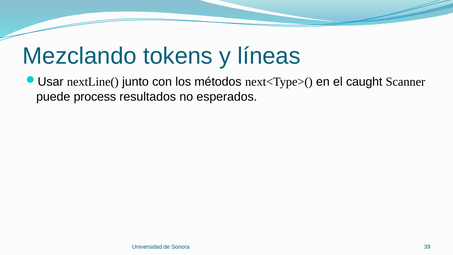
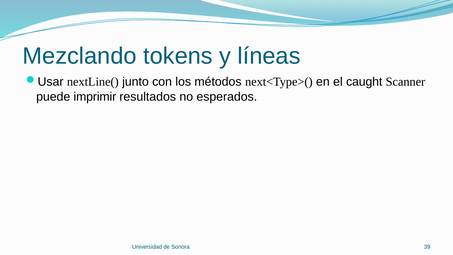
process: process -> imprimir (95, 97)
